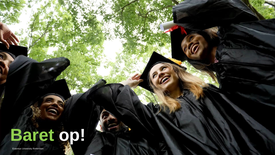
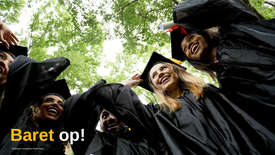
Baret colour: light green -> yellow (32, 135)
